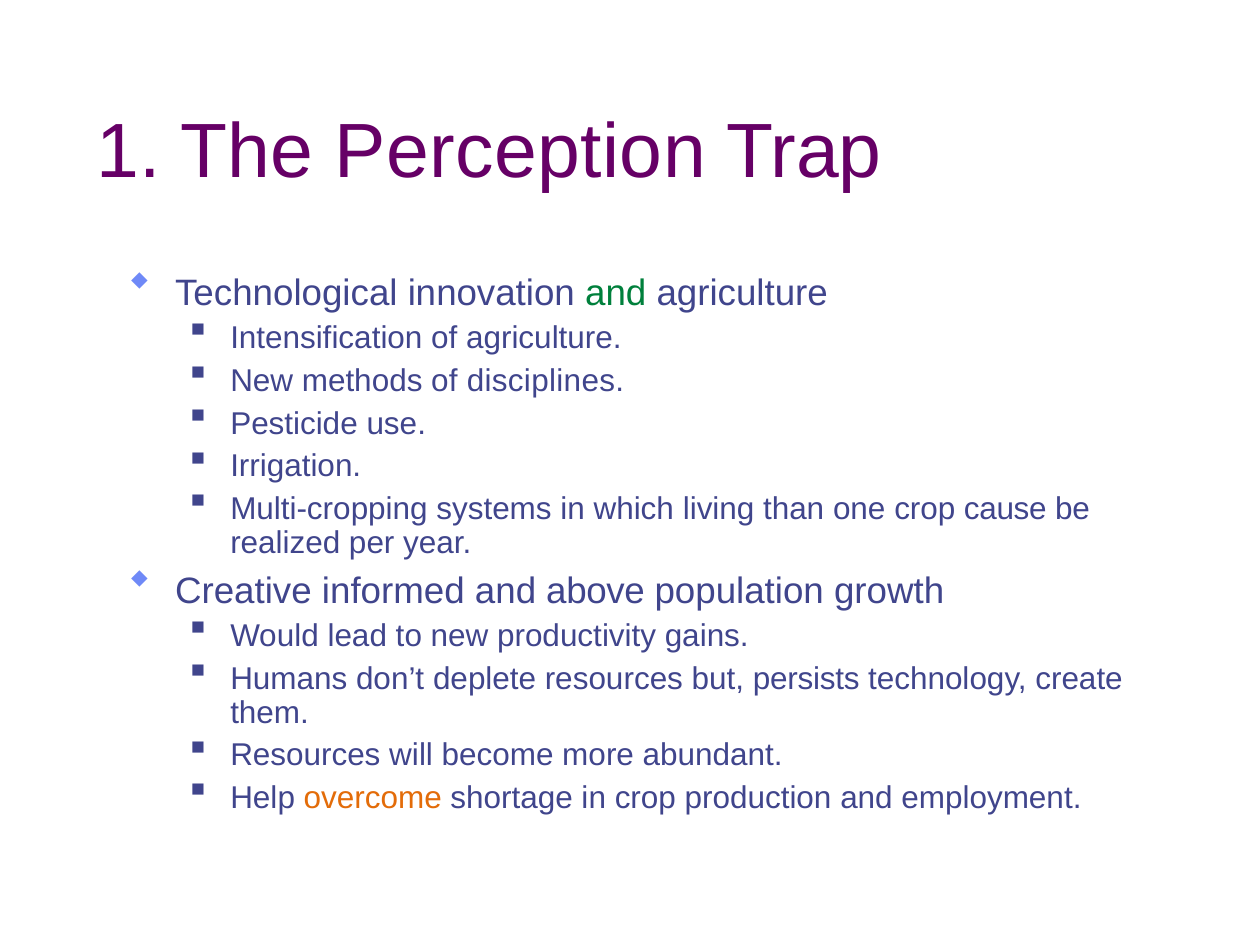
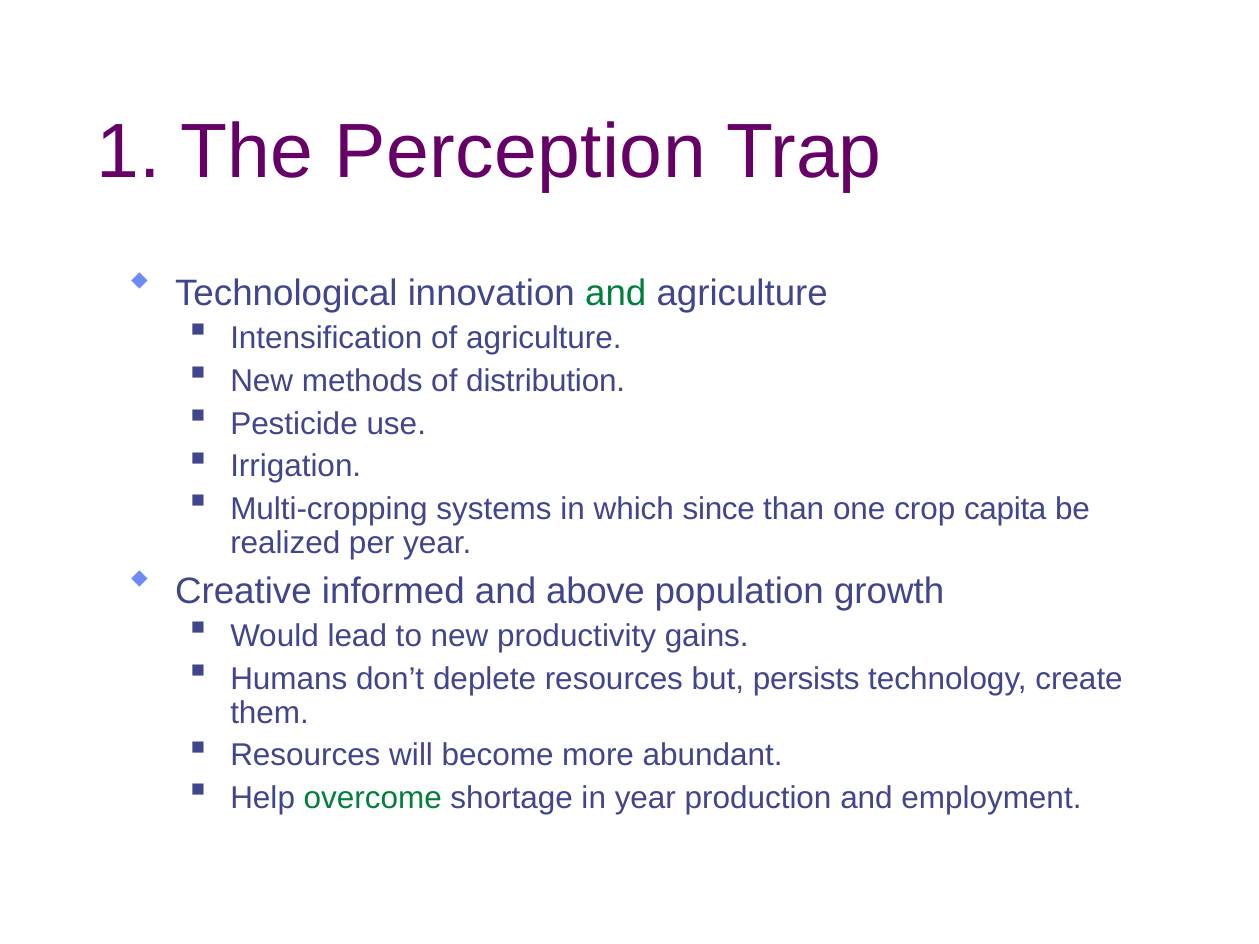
disciplines: disciplines -> distribution (546, 381)
living: living -> since (719, 509)
cause: cause -> capita (1005, 509)
overcome colour: orange -> green (373, 798)
in crop: crop -> year (645, 798)
